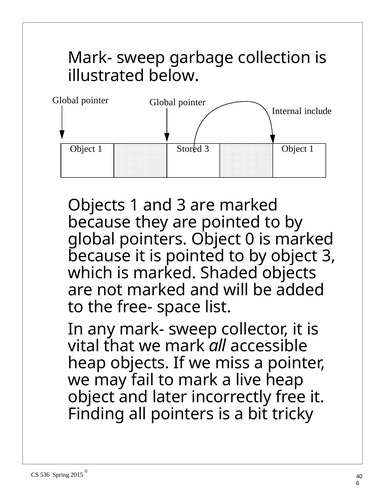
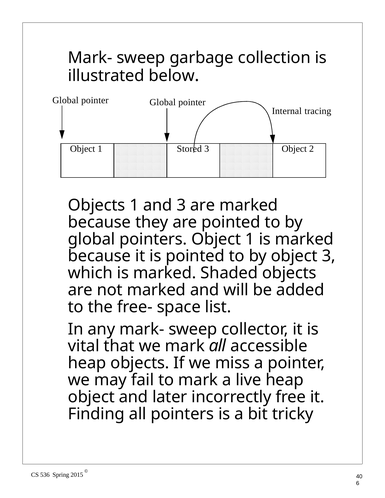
include: include -> tracing (318, 111)
3 Object 1: 1 -> 2 (312, 149)
pointers Object 0: 0 -> 1 (250, 239)
